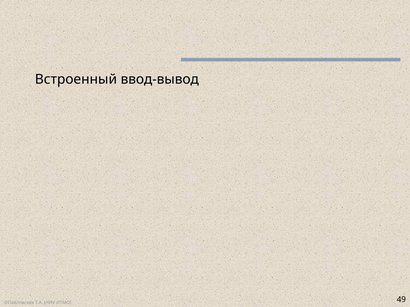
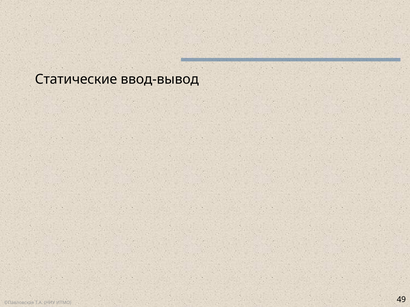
Встроенный: Встроенный -> Статические (76, 80)
